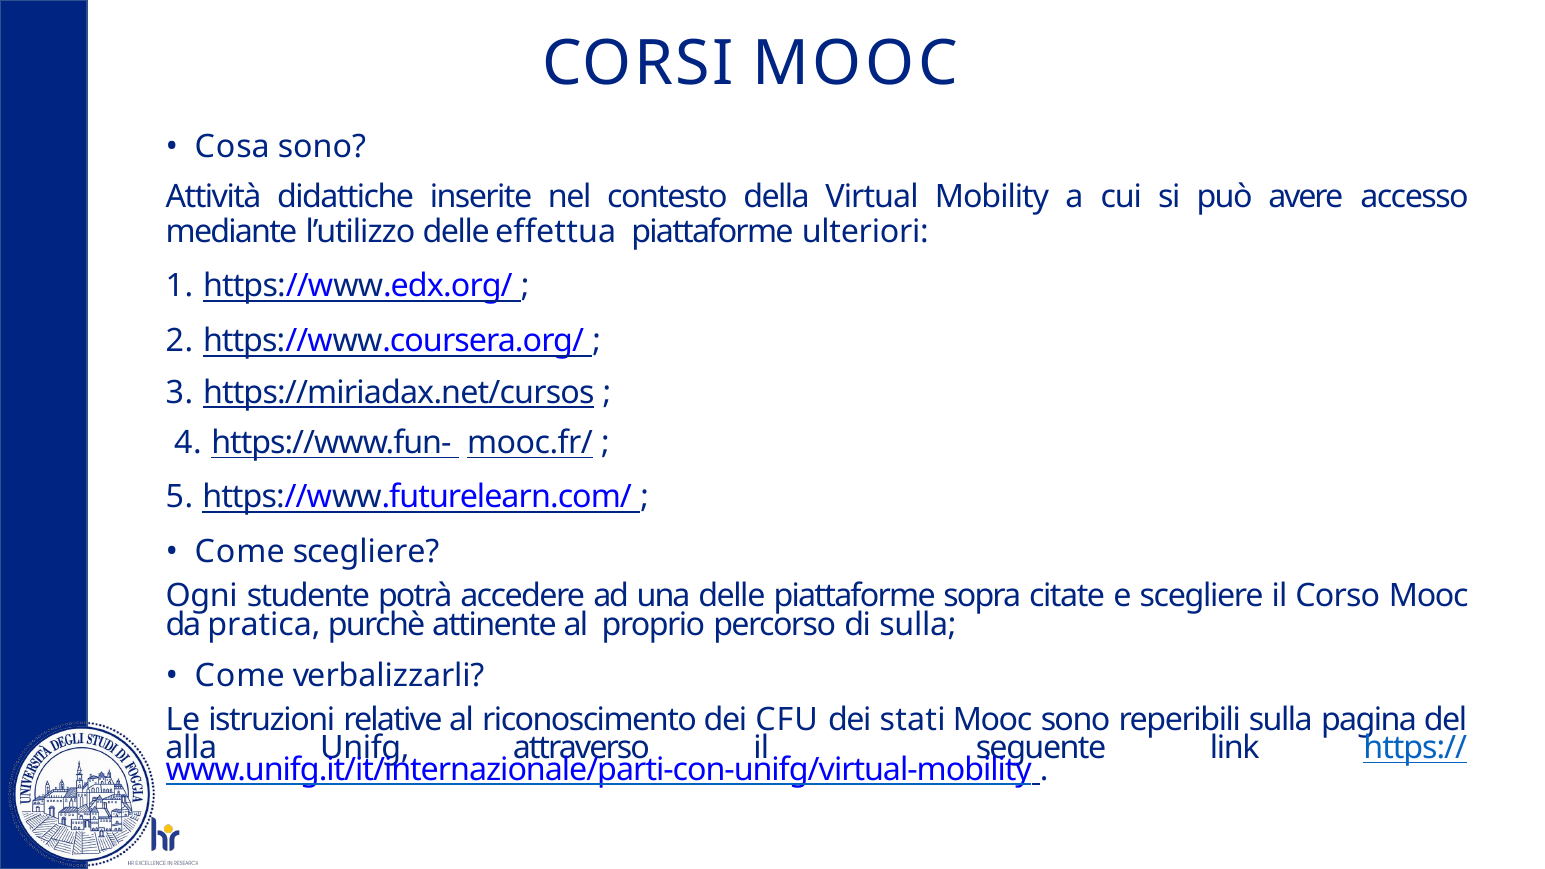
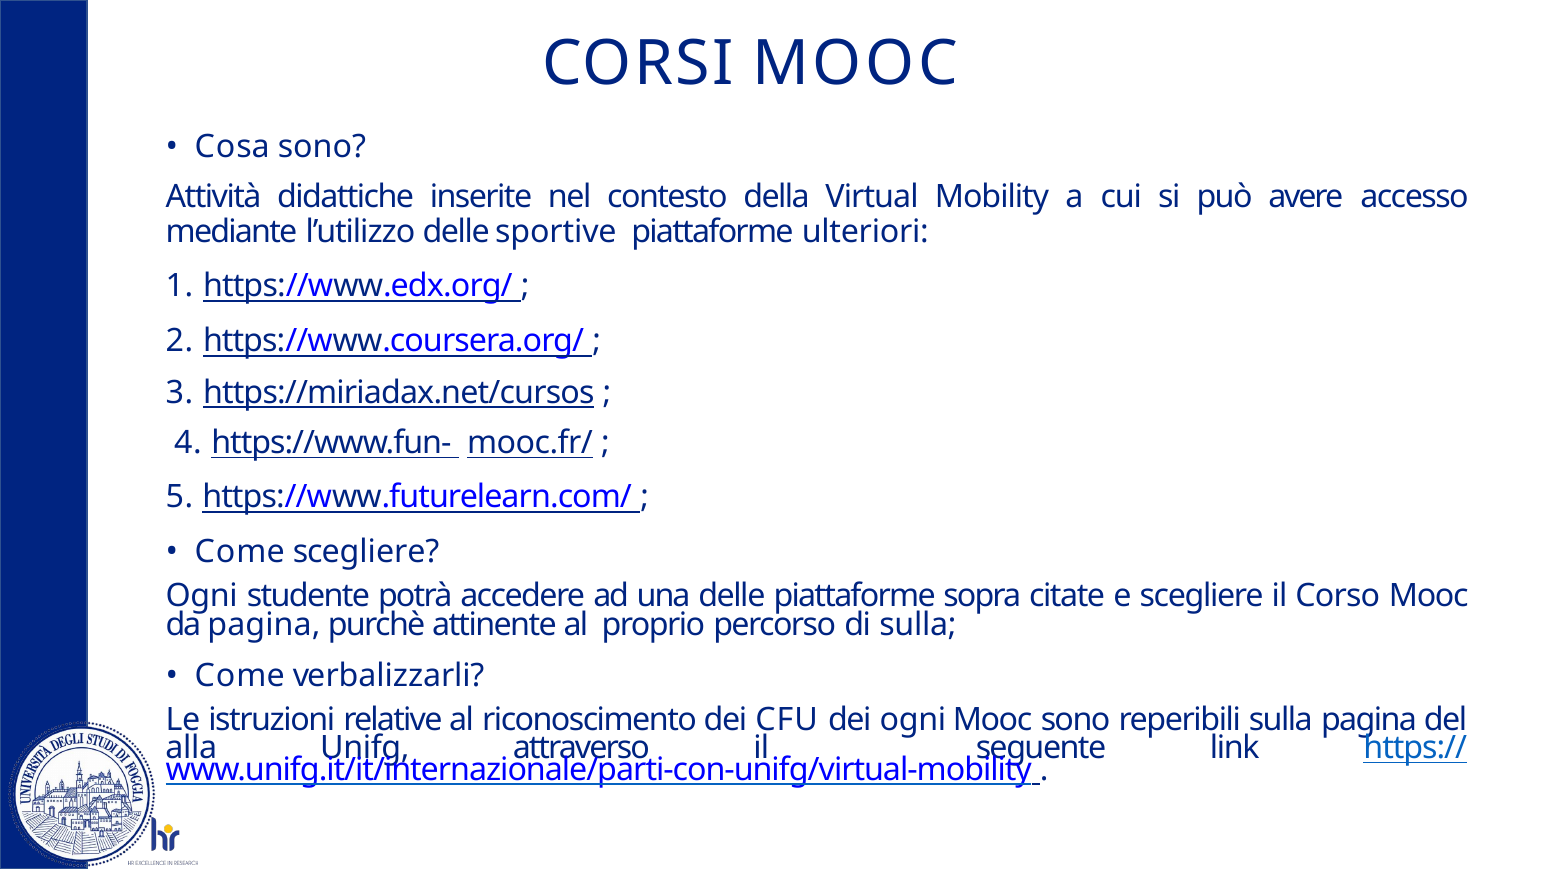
effettua: effettua -> sportive (556, 232)
da pratica: pratica -> pagina (264, 625)
dei stati: stati -> ogni (913, 720)
